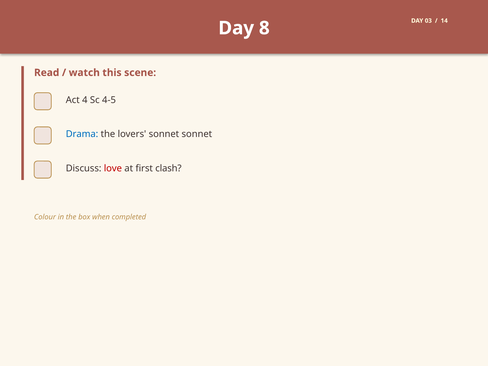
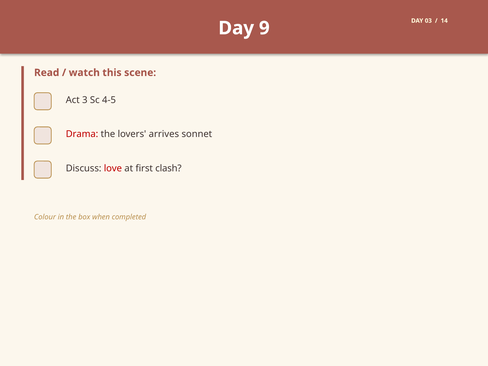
8: 8 -> 9 (264, 28)
4: 4 -> 3 (85, 100)
Drama colour: blue -> red (82, 134)
lovers sonnet: sonnet -> arrives (164, 134)
